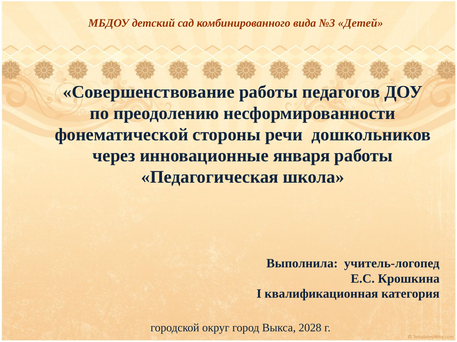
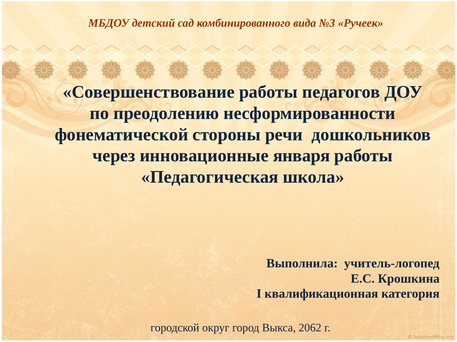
Детей: Детей -> Ручеек (361, 23)
2028: 2028 -> 2062 (310, 329)
